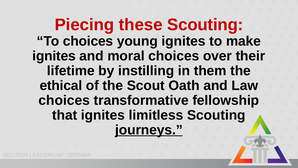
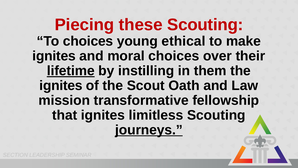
young ignites: ignites -> ethical (184, 41)
lifetime underline: none -> present (71, 71)
ethical: ethical -> ignites (61, 85)
choices: choices -> mission (64, 100)
